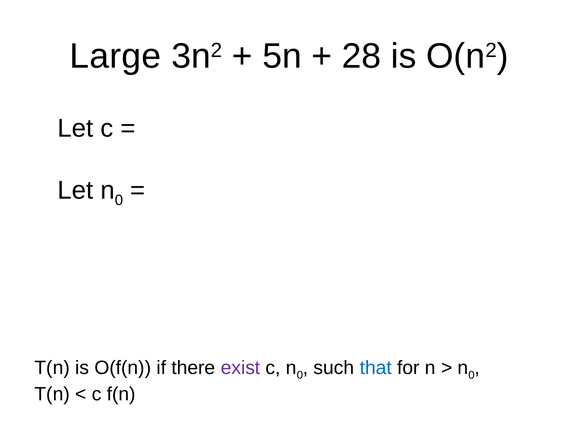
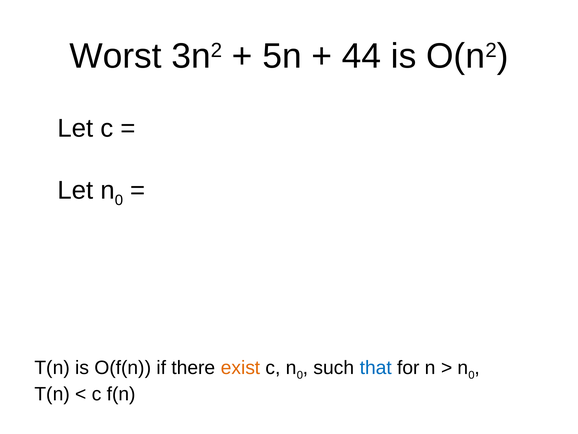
Large: Large -> Worst (115, 56)
28: 28 -> 44 (361, 56)
exist colour: purple -> orange (240, 367)
